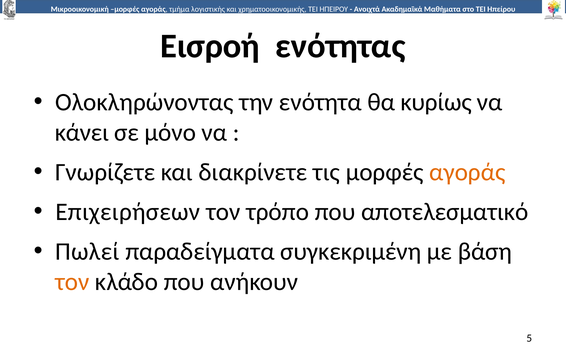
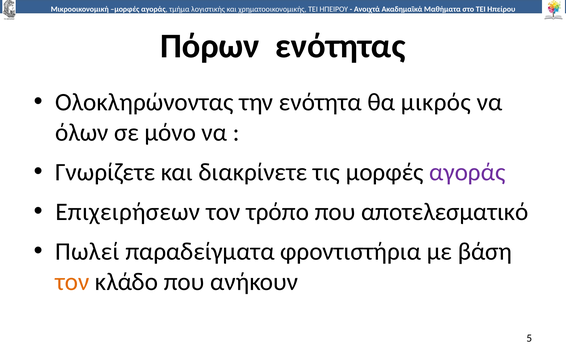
Εισροή: Εισροή -> Πόρων (210, 46)
κυρίως: κυρίως -> µικρός (436, 102)
κάνει: κάνει -> όλων (82, 132)
αγοράς colour: orange -> purple (467, 172)
συγκεκριµένη: συγκεκριµένη -> φροντιστήρια (351, 251)
